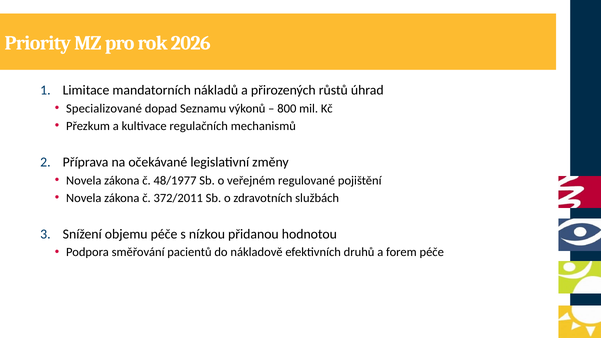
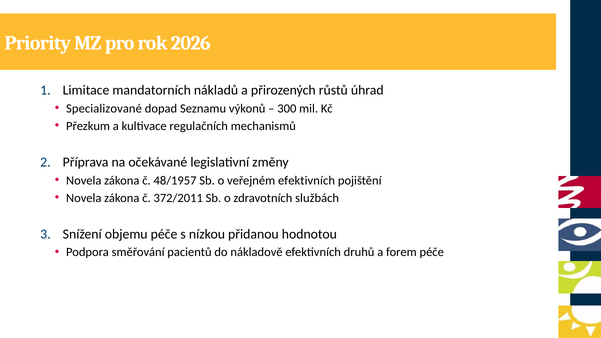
800: 800 -> 300 (287, 109)
48/1977: 48/1977 -> 48/1957 (175, 180)
veřejném regulované: regulované -> efektivních (306, 180)
